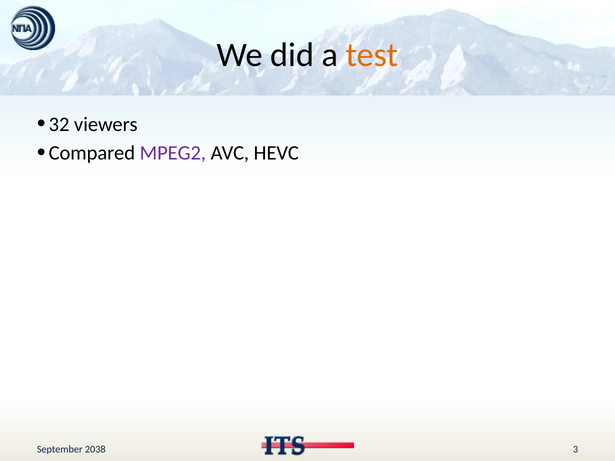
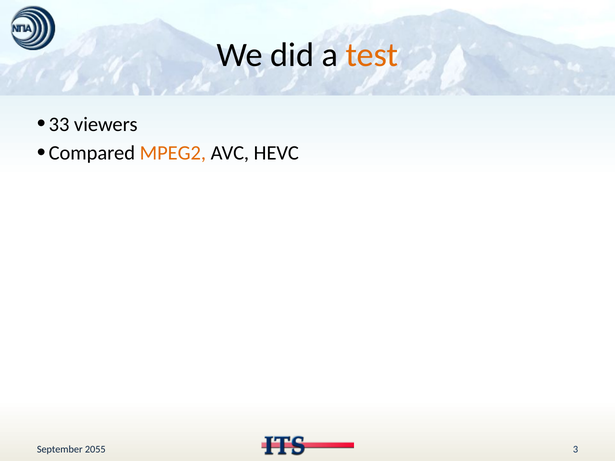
32: 32 -> 33 (59, 124)
MPEG2 colour: purple -> orange (173, 153)
2038: 2038 -> 2055 (95, 450)
